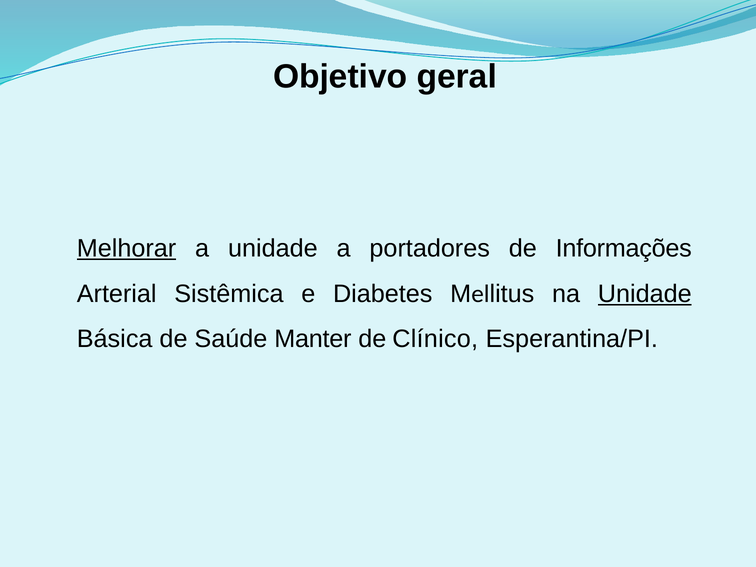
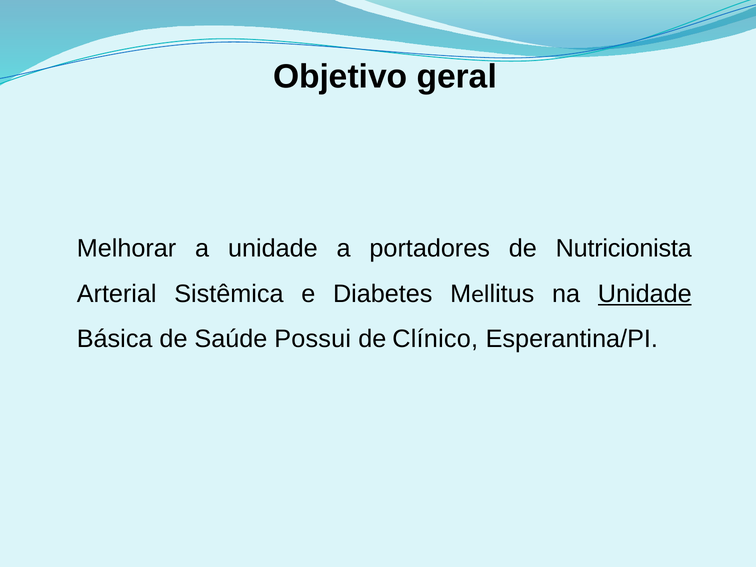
Melhorar underline: present -> none (127, 248)
Informações: Informações -> Nutricionista (624, 248)
Manter: Manter -> Possui (313, 339)
